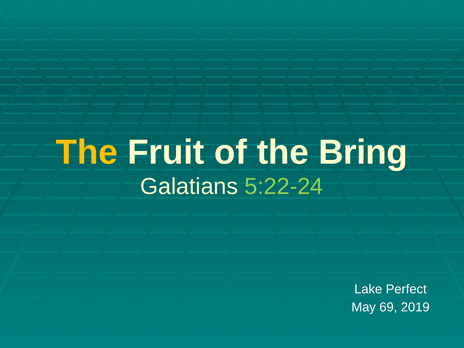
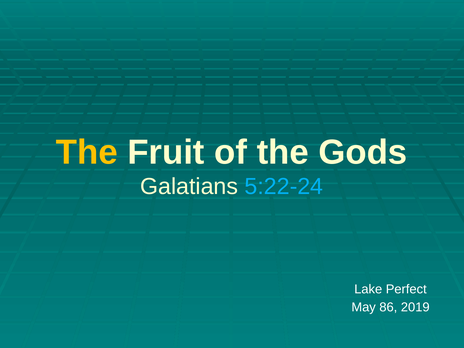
Bring: Bring -> Gods (363, 152)
5:22-24 colour: light green -> light blue (284, 186)
69: 69 -> 86 (388, 307)
